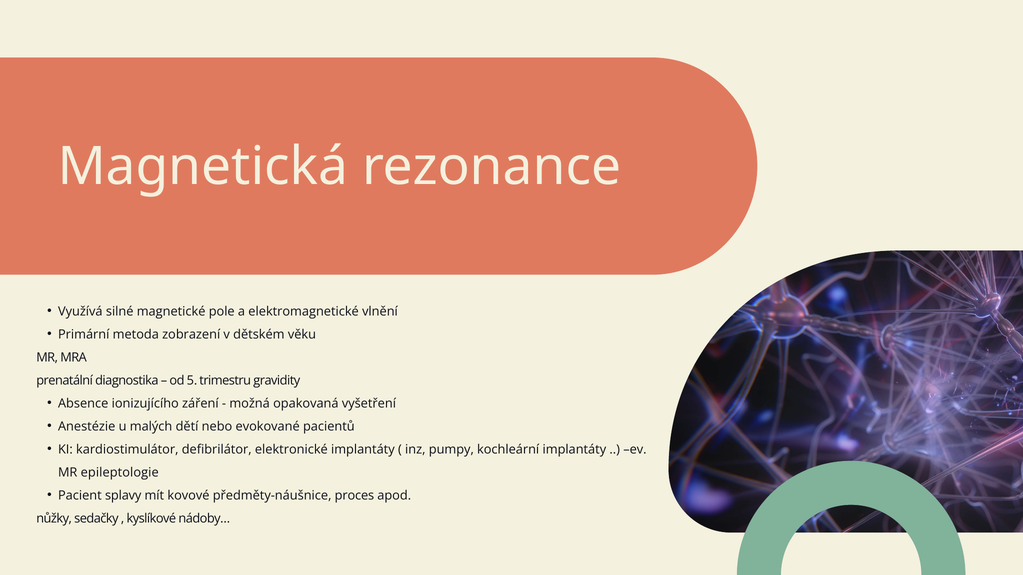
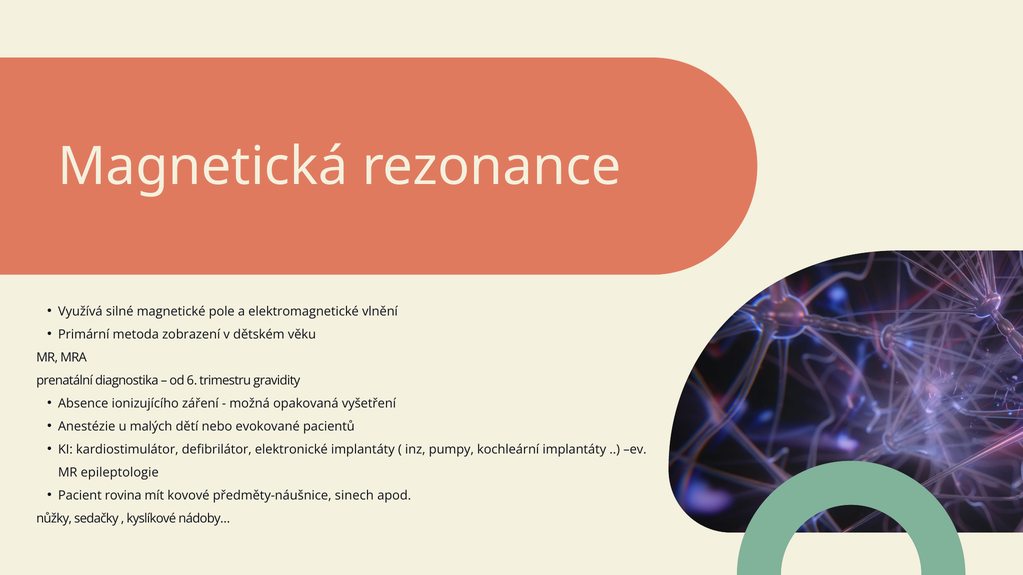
5: 5 -> 6 (192, 381)
splavy: splavy -> rovina (123, 496)
proces: proces -> sinech (354, 496)
